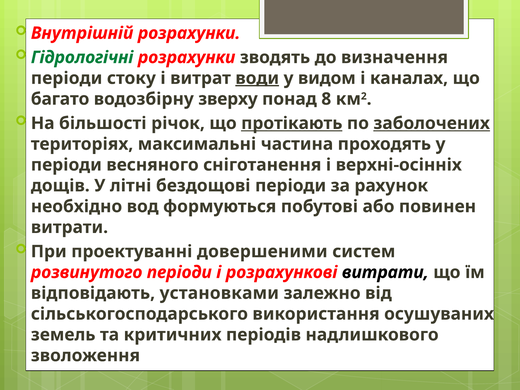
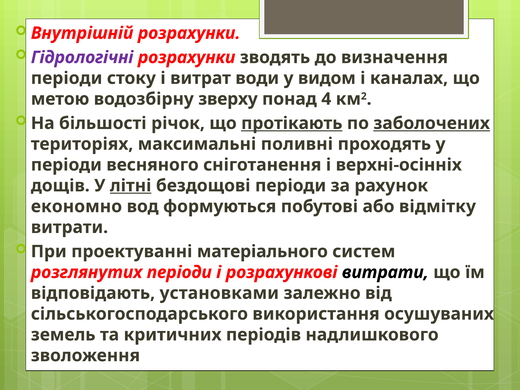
Гідрологічні colour: green -> purple (82, 57)
води underline: present -> none (257, 78)
багато: багато -> метою (60, 99)
8: 8 -> 4 (326, 99)
частина: частина -> поливні (297, 144)
літні underline: none -> present (131, 186)
необхідно: необхідно -> економно (76, 206)
повинен: повинен -> відмітку (437, 206)
довершеними: довершеними -> матеріального (262, 252)
розвинутого: розвинутого -> розглянутих (87, 272)
